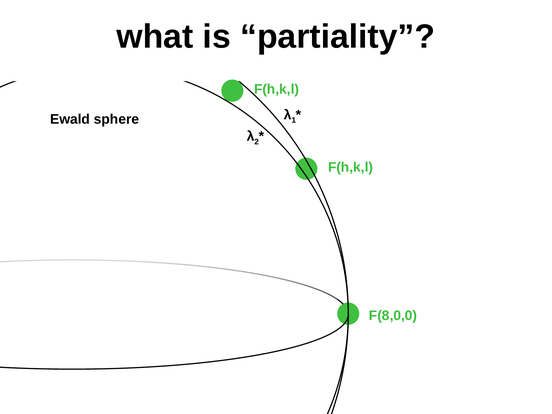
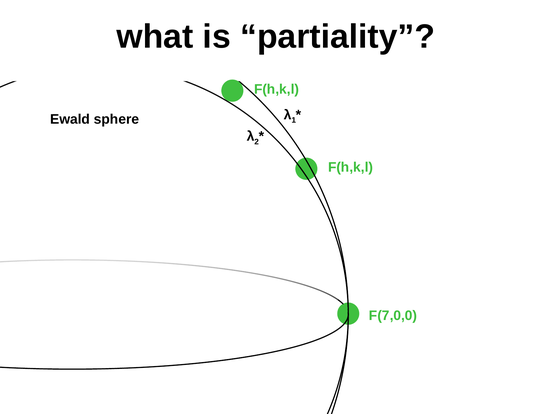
F(8,0,0: F(8,0,0 -> F(7,0,0 (393, 316)
